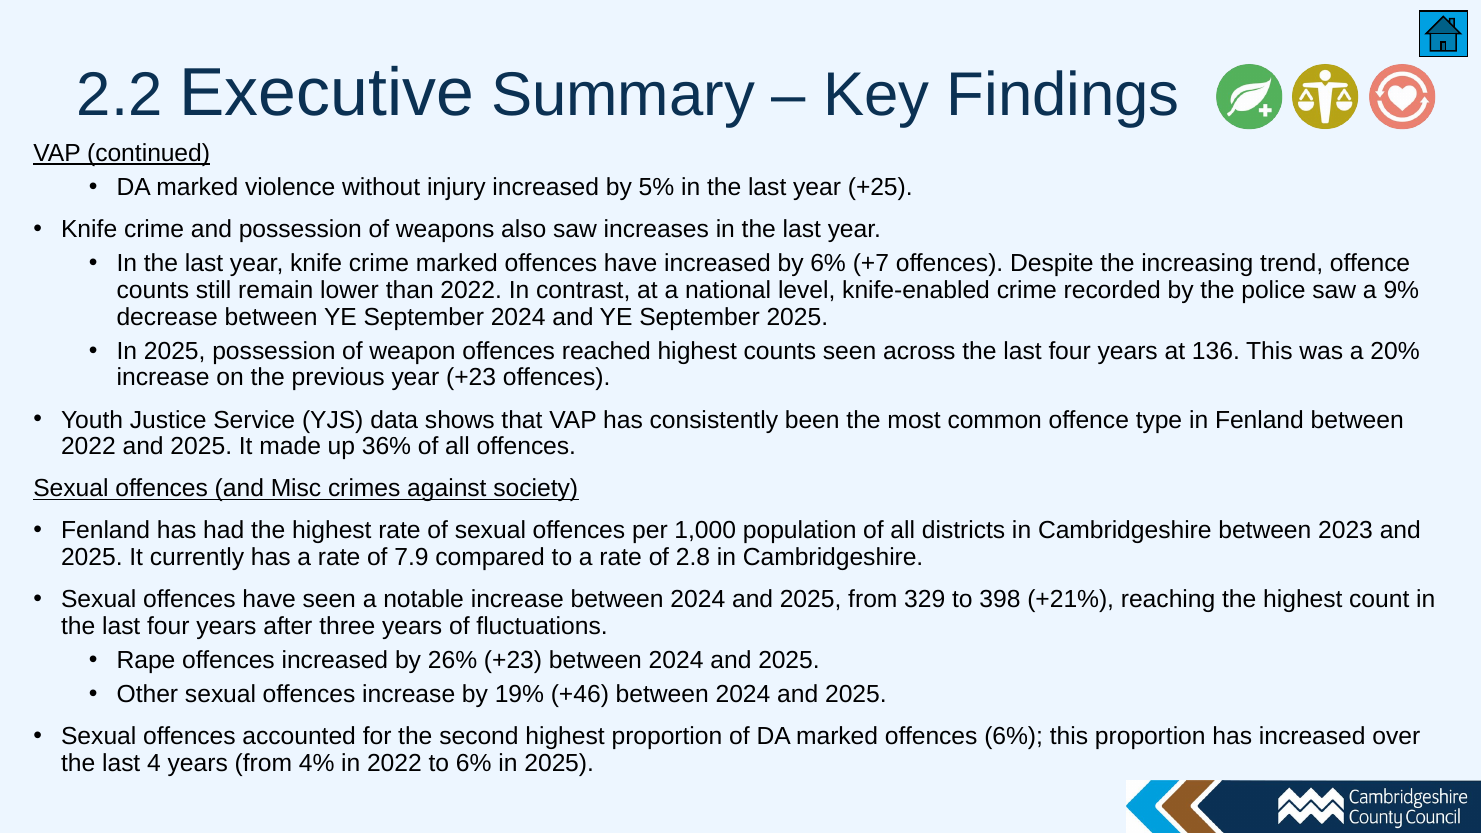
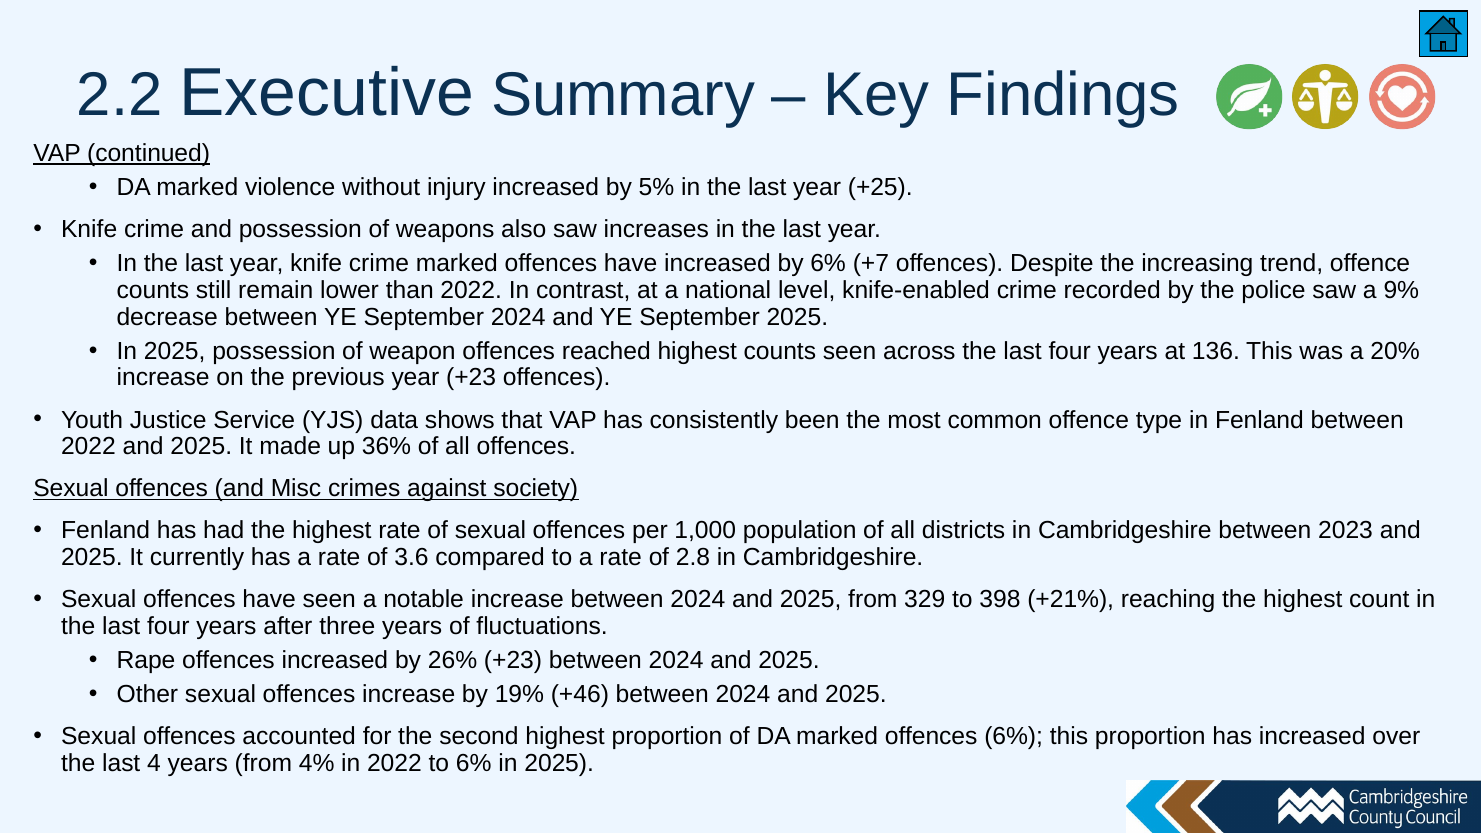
7.9: 7.9 -> 3.6 (411, 557)
